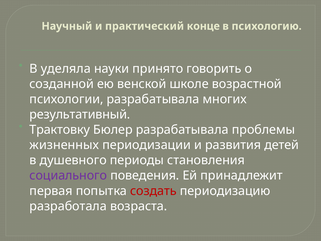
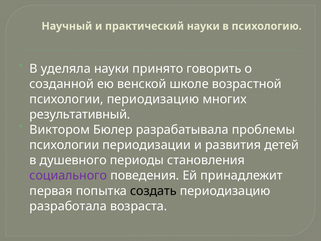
практический конце: конце -> науки (203, 26)
психологии разрабатывала: разрабатывала -> периодизацию (153, 99)
Трактовку: Трактовку -> Виктором (60, 130)
жизненных: жизненных -> психологии (64, 145)
создать colour: red -> black (153, 191)
